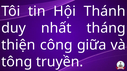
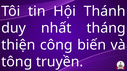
giữa: giữa -> biến (92, 45)
